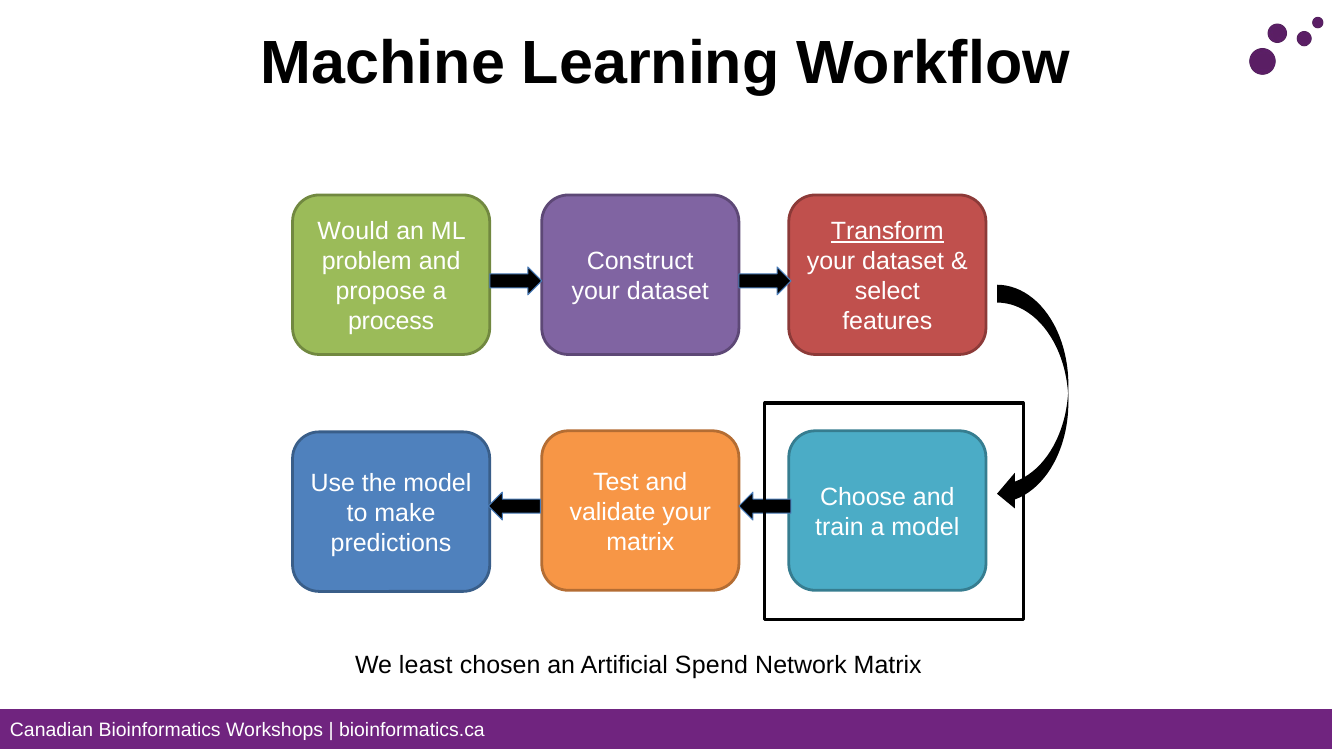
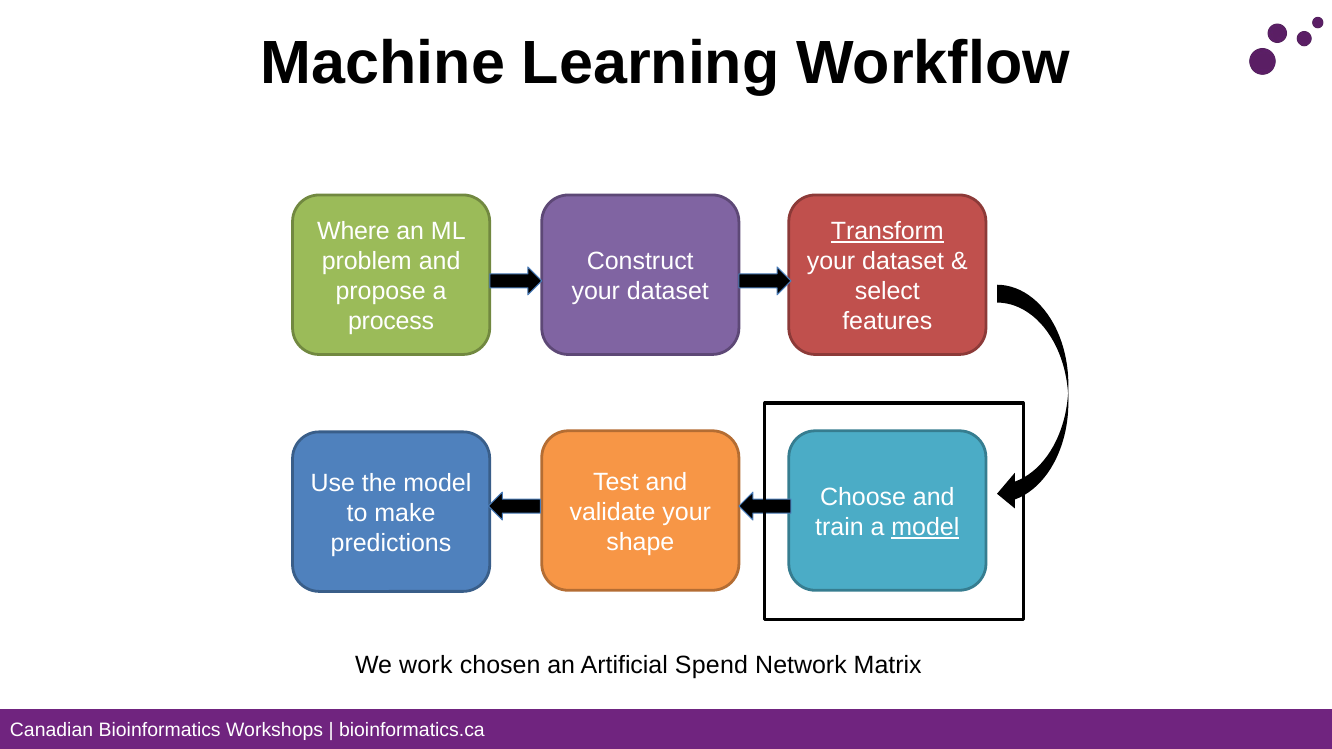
Would: Would -> Where (354, 232)
model underline: none -> present (925, 527)
matrix: matrix -> shape (640, 542)
least: least -> work (426, 666)
